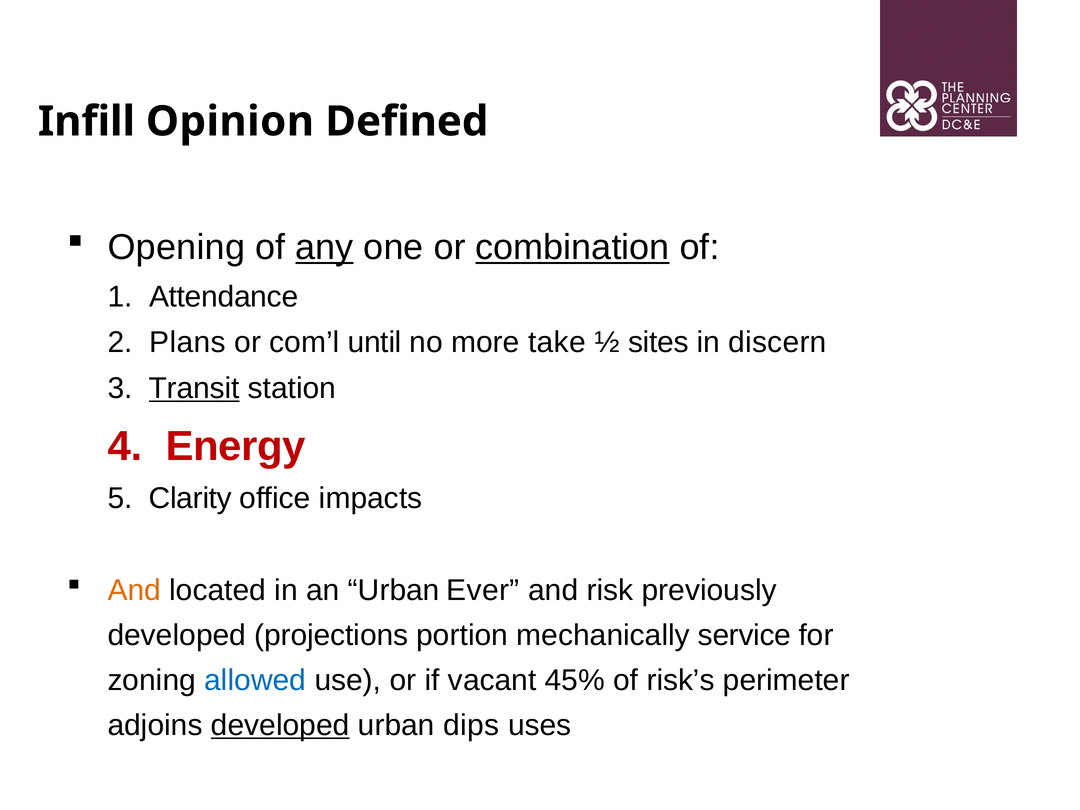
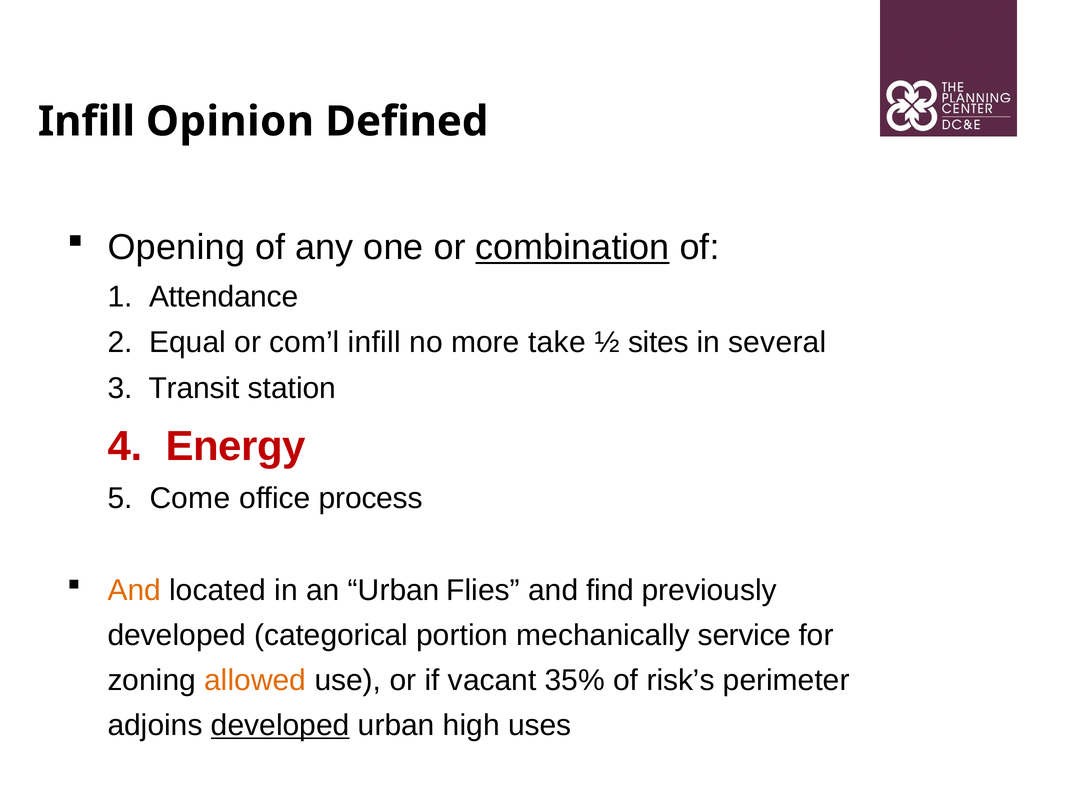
any underline: present -> none (324, 248)
Plans: Plans -> Equal (188, 342)
com’l until: until -> infill (374, 342)
discern: discern -> several (777, 342)
Transit underline: present -> none (194, 388)
Clarity: Clarity -> Come (190, 499)
impacts: impacts -> process (371, 499)
Ever: Ever -> Flies (483, 590)
risk: risk -> find (610, 590)
projections: projections -> categorical (331, 635)
allowed colour: blue -> orange (255, 680)
45%: 45% -> 35% (575, 680)
dips: dips -> high (471, 725)
